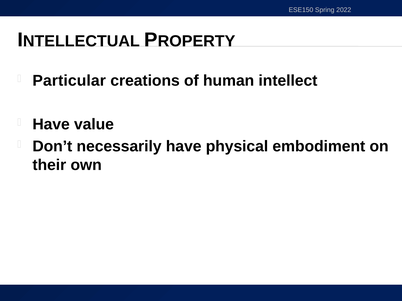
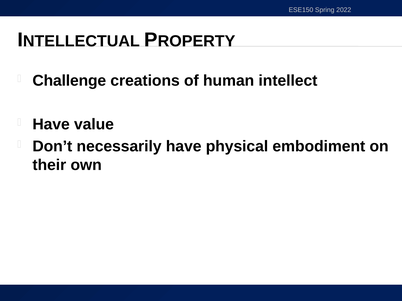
Particular: Particular -> Challenge (69, 81)
